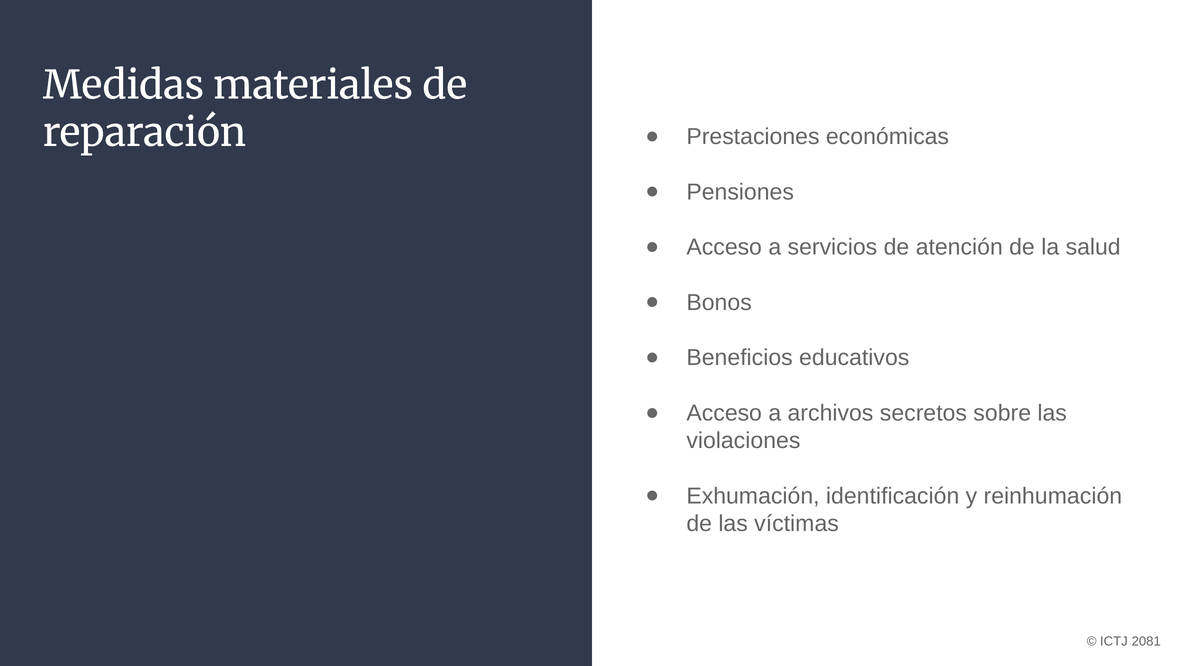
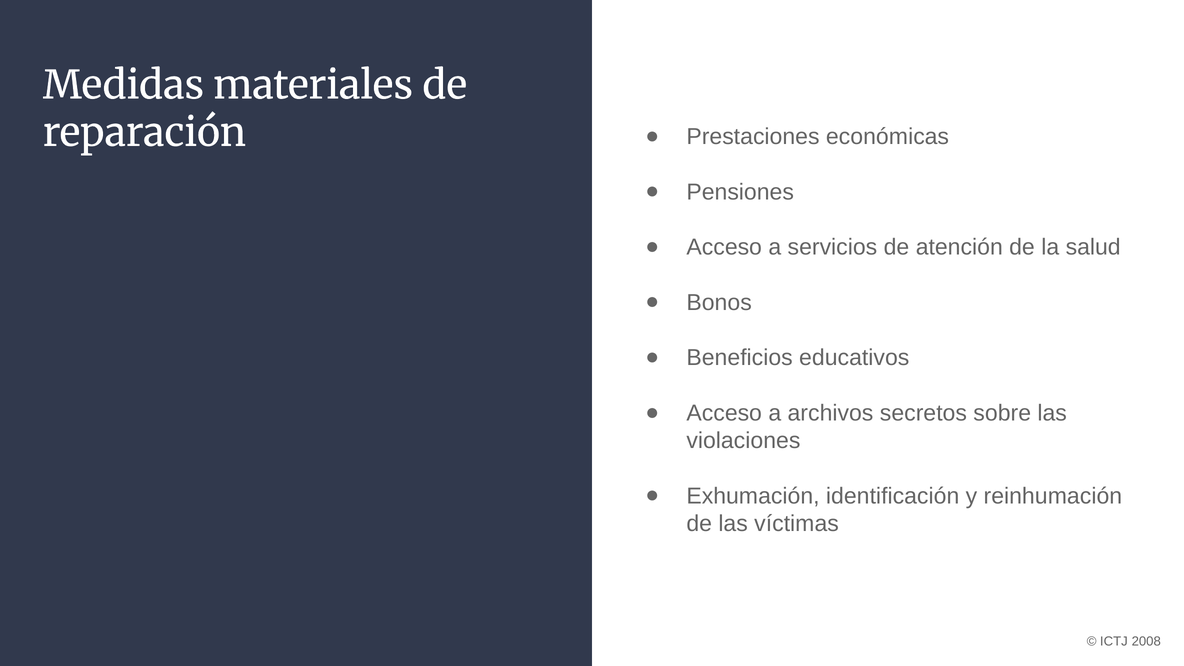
2081: 2081 -> 2008 (1146, 642)
